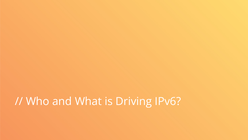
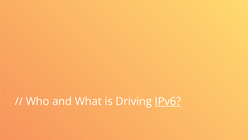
IPv6 underline: none -> present (168, 101)
